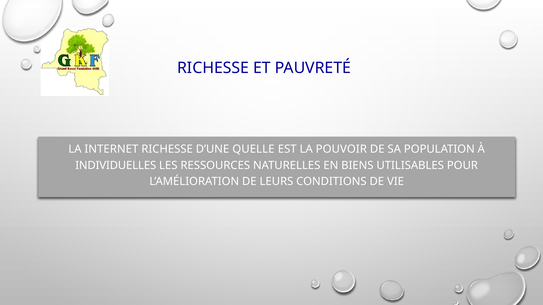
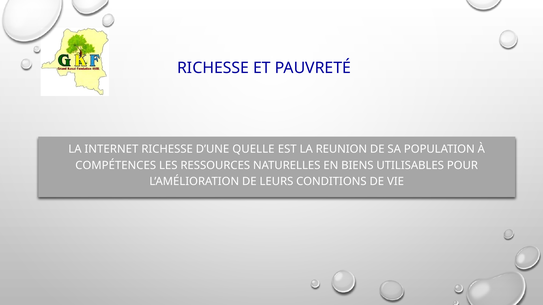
POUVOIR: POUVOIR -> REUNION (341, 149)
INDIVIDUELLES: INDIVIDUELLES -> COMPÉTENCES (116, 166)
